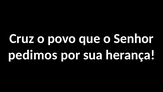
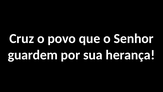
pedimos: pedimos -> guardem (33, 55)
